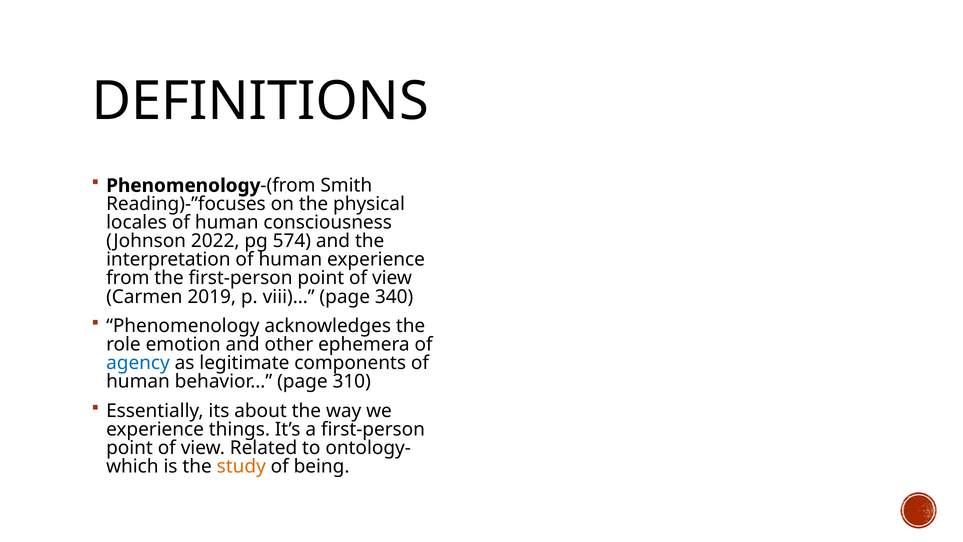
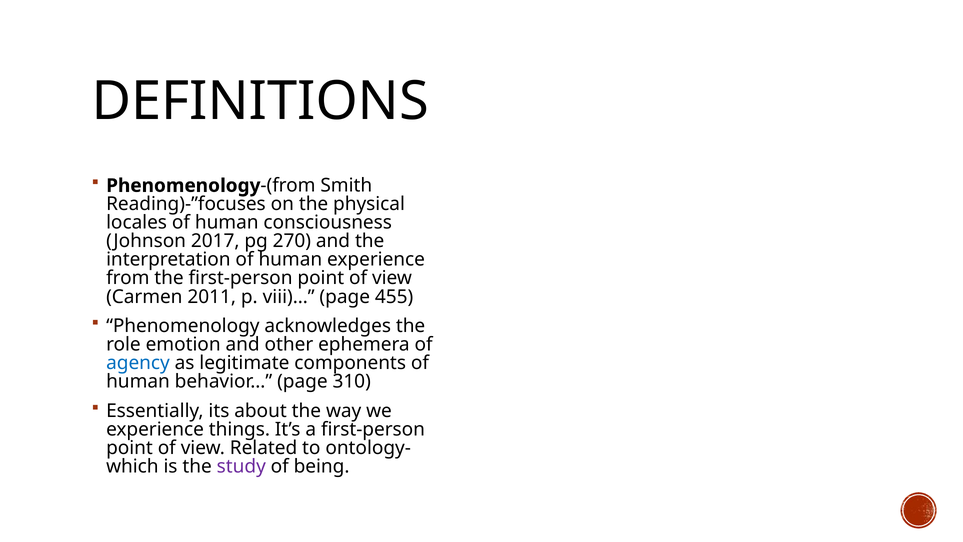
2022: 2022 -> 2017 (215, 241)
574: 574 -> 270 (292, 241)
2019: 2019 -> 2011 (212, 297)
340: 340 -> 455 (394, 297)
study colour: orange -> purple (241, 466)
